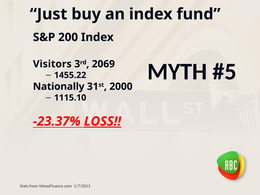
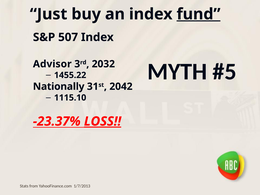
fund underline: none -> present (199, 14)
200: 200 -> 507 (68, 37)
Visitors: Visitors -> Advisor (52, 64)
2069: 2069 -> 2032 (103, 64)
2000: 2000 -> 2042 (121, 86)
